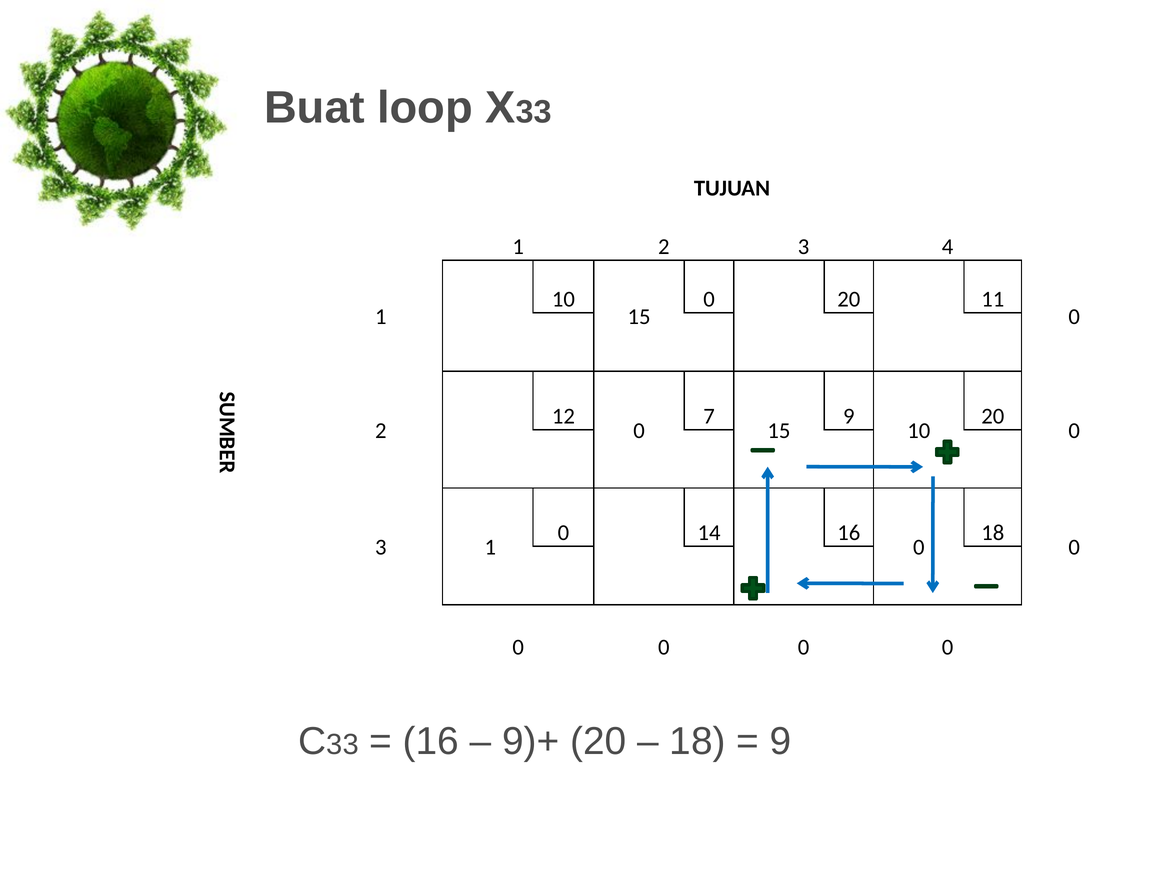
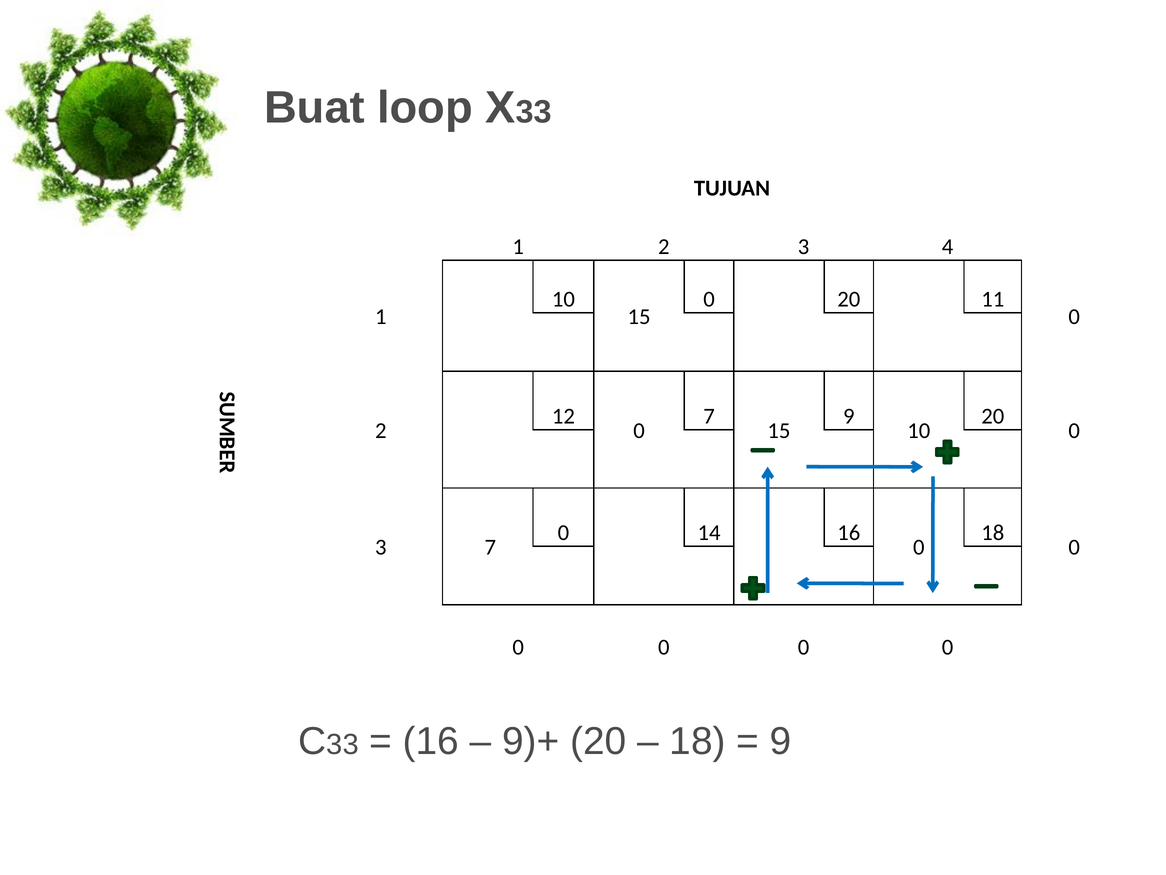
3 1: 1 -> 7 (490, 547)
